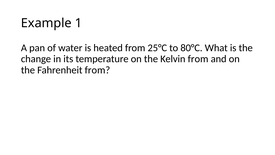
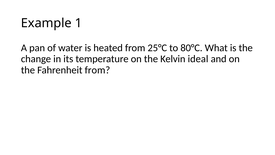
Kelvin from: from -> ideal (198, 59)
